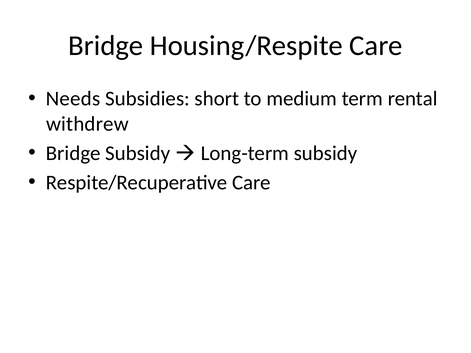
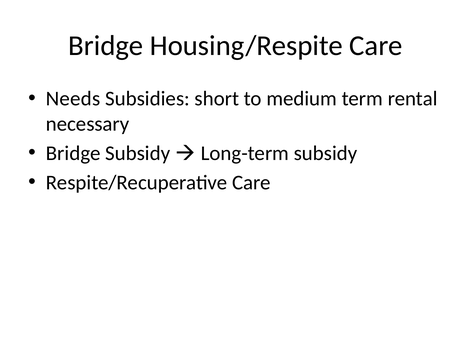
withdrew: withdrew -> necessary (88, 124)
